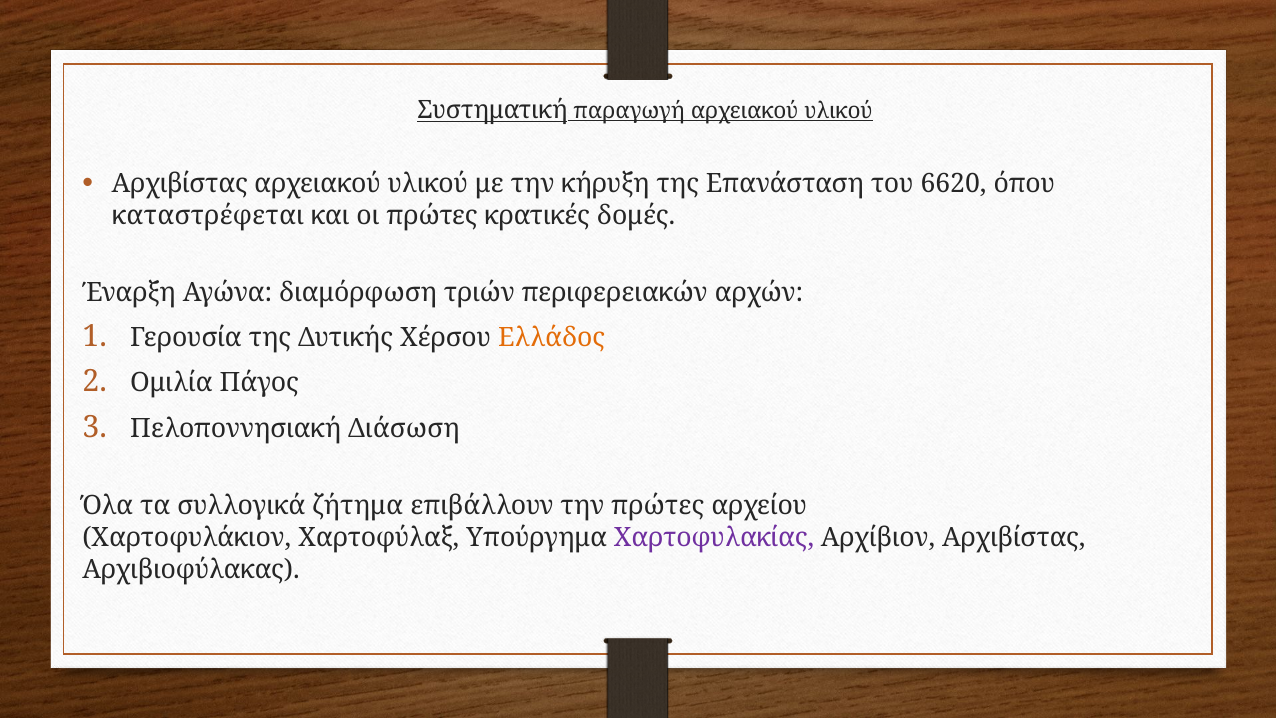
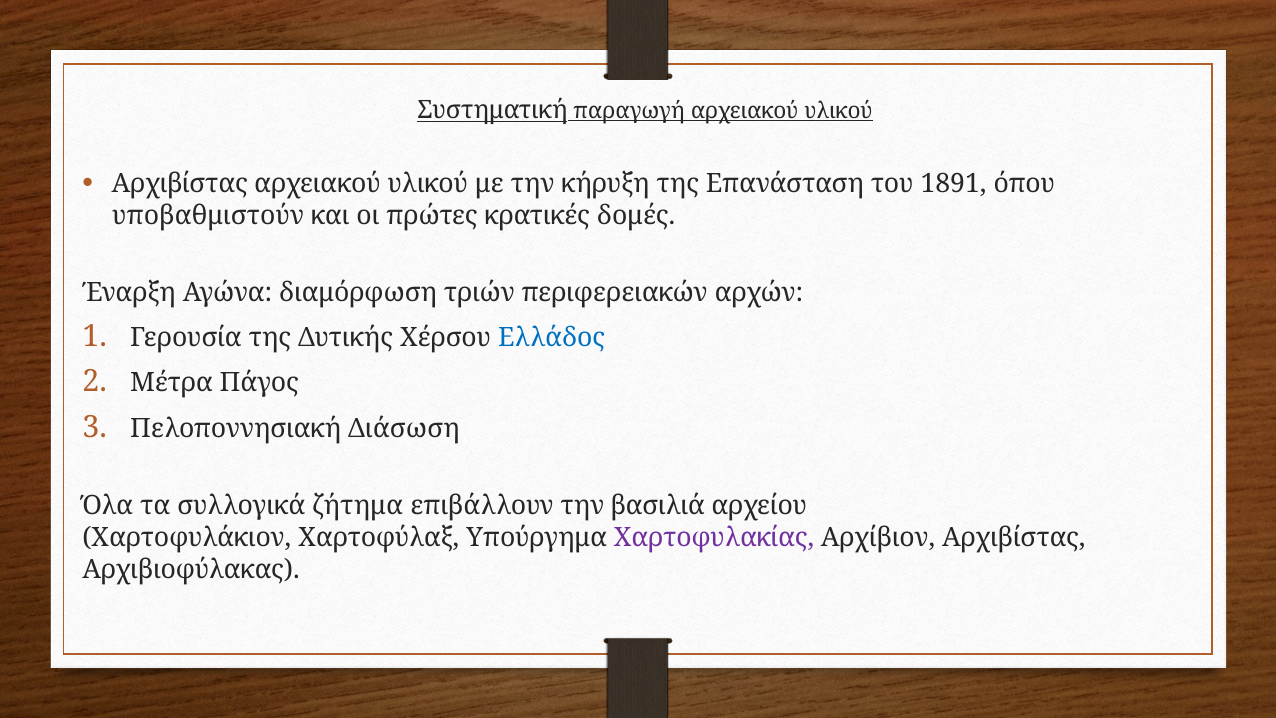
6620: 6620 -> 1891 (954, 183)
καταστρέφεται: καταστρέφεται -> υποβαθμιστούν (208, 215)
Ελλάδος colour: orange -> blue (552, 338)
Ομιλία: Ομιλία -> Μέτρα (171, 383)
την πρώτες: πρώτες -> βασιλιά (658, 506)
